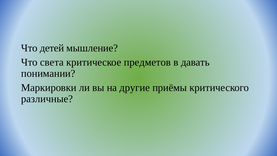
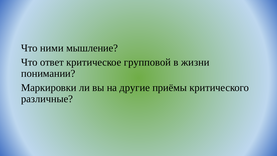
детей: детей -> ними (52, 48)
света: света -> ответ (52, 62)
предметов: предметов -> групповой (147, 62)
давать: давать -> жизни (195, 62)
